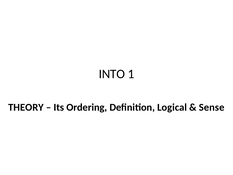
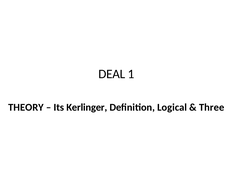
INTO: INTO -> DEAL (112, 74)
Ordering: Ordering -> Kerlinger (87, 107)
Sense: Sense -> Three (212, 107)
